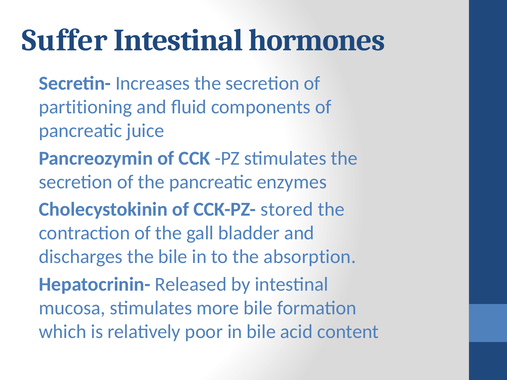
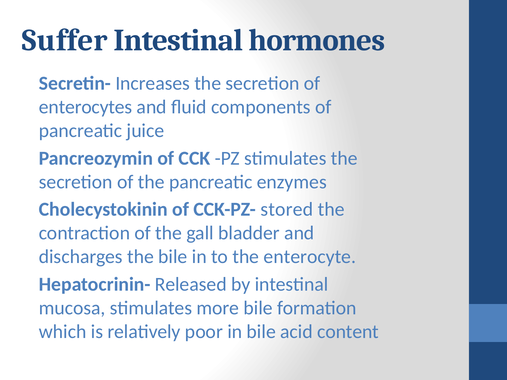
partitioning: partitioning -> enterocytes (86, 107)
absorption: absorption -> enterocyte (310, 257)
